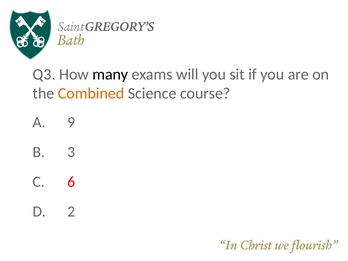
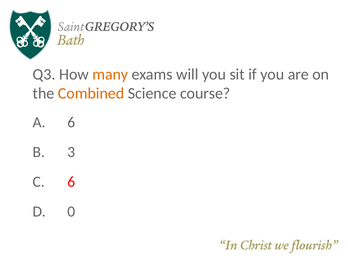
many colour: black -> orange (110, 74)
A 9: 9 -> 6 (71, 122)
2: 2 -> 0 (71, 212)
